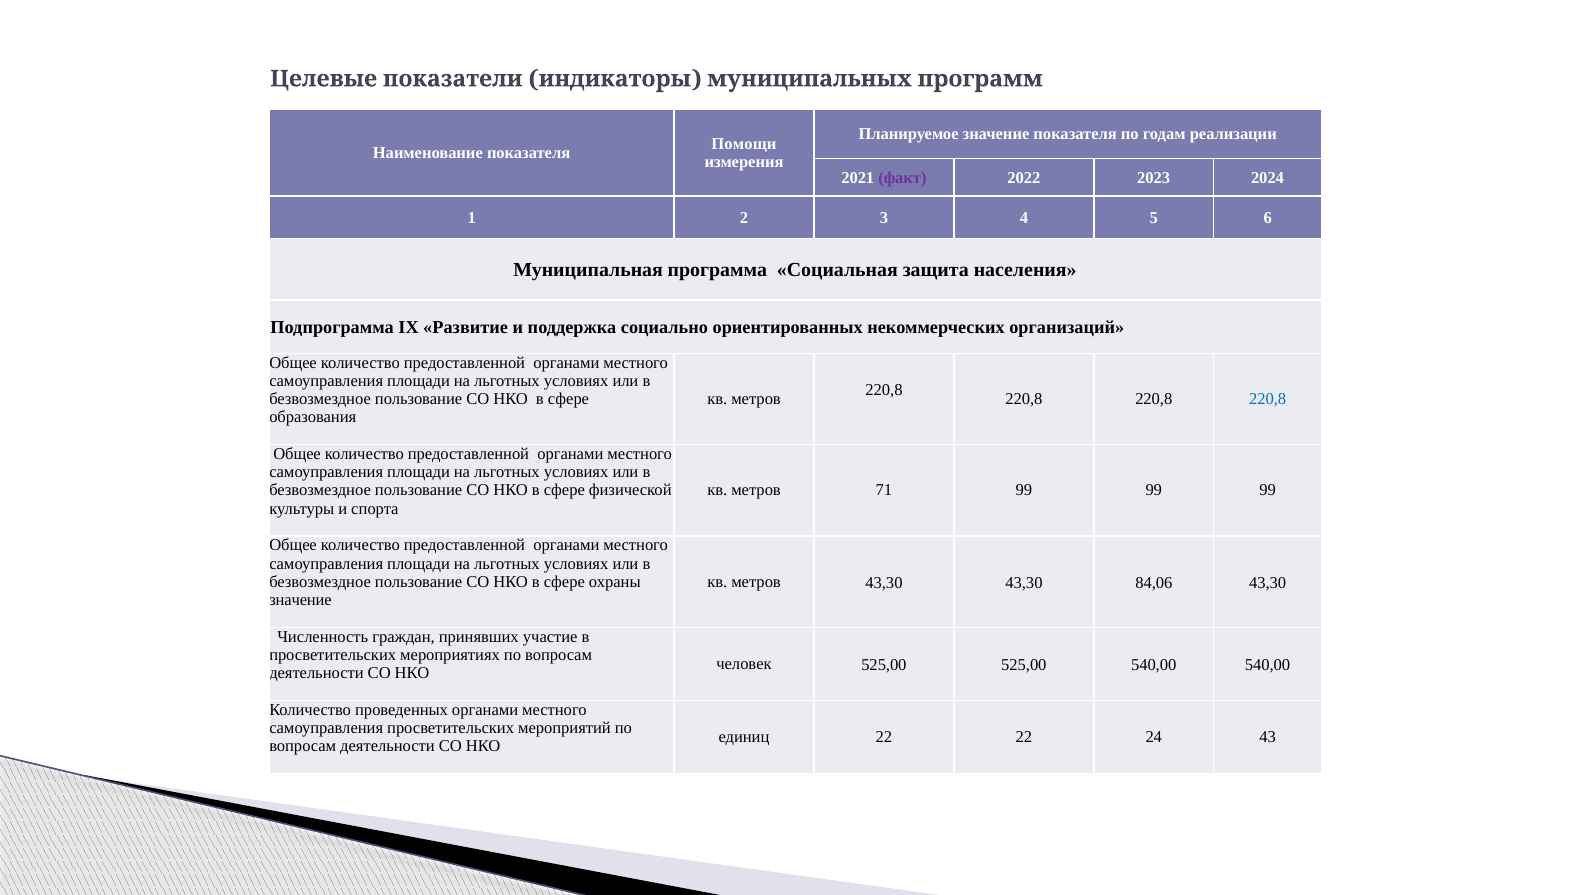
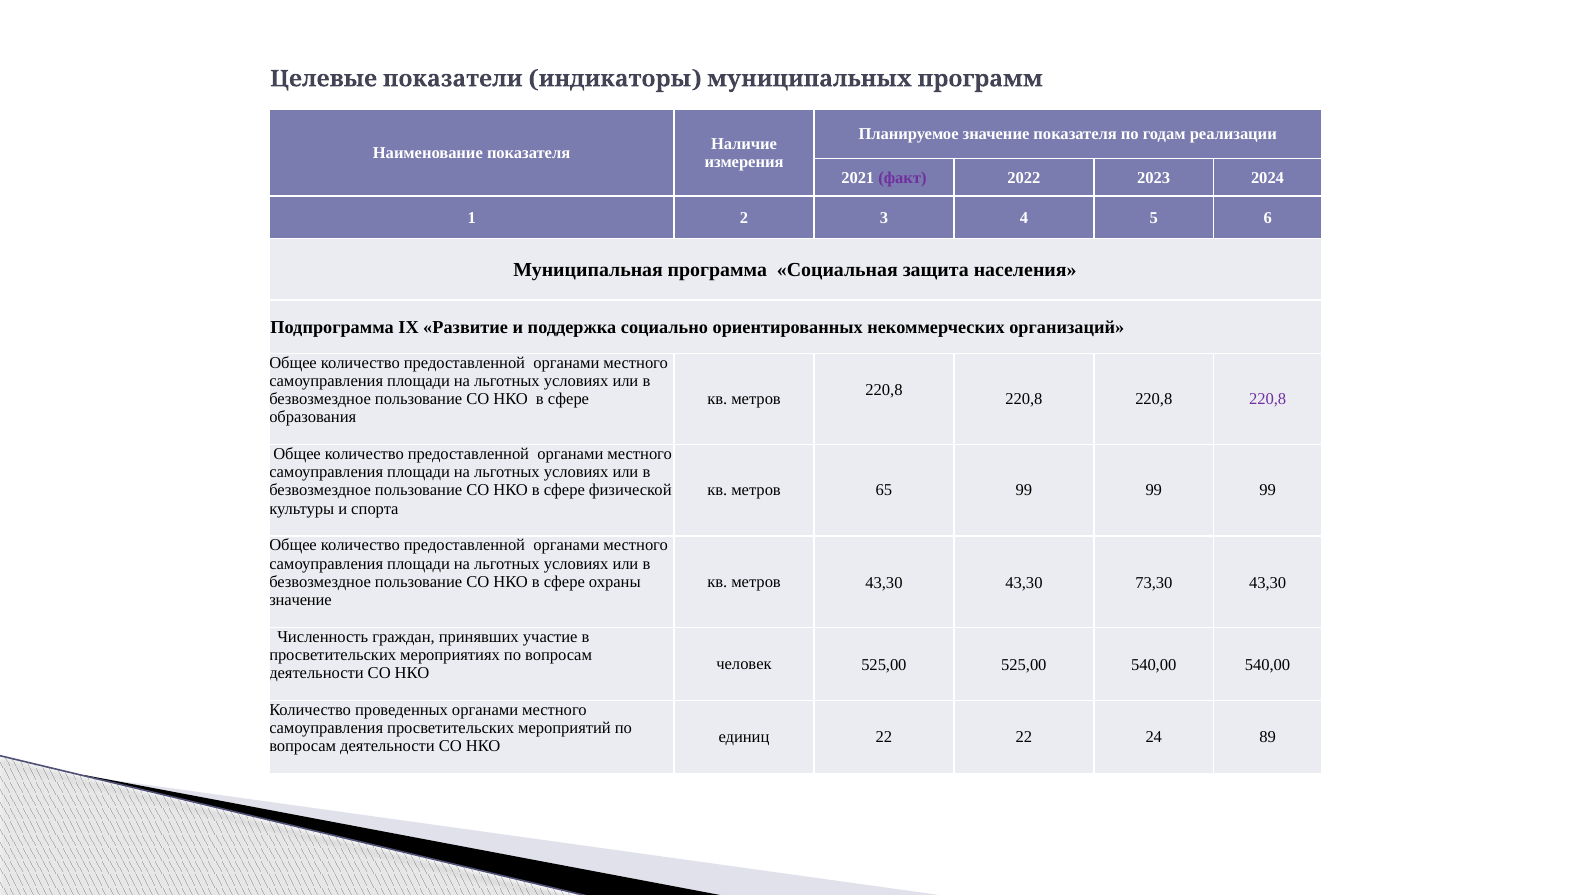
Помощи: Помощи -> Наличие (744, 144)
220,8 colour: blue -> purple (1268, 399)
71: 71 -> 65 (884, 490)
84,06: 84,06 -> 73,30 (1154, 583)
43: 43 -> 89 (1268, 737)
